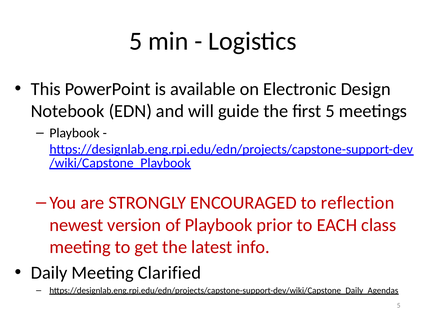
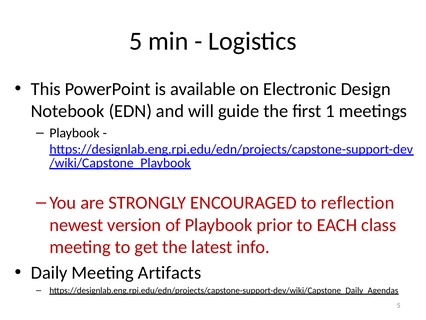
first 5: 5 -> 1 (330, 111)
Clarified: Clarified -> Artifacts (170, 272)
